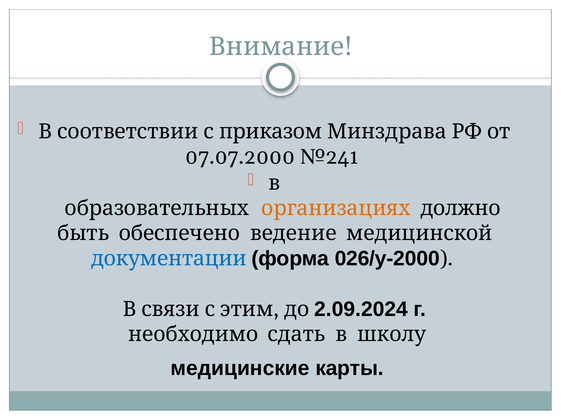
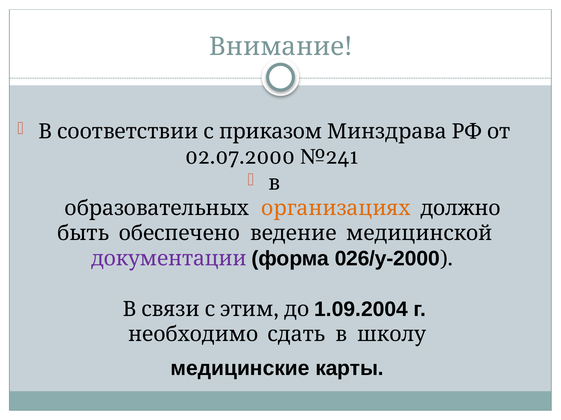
07.07.2000: 07.07.2000 -> 02.07.2000 (240, 157)
документации colour: blue -> purple (169, 259)
2.09.2024: 2.09.2024 -> 1.09.2004 (361, 310)
